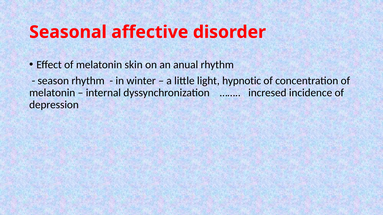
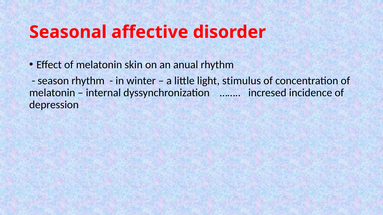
hypnotic: hypnotic -> stimulus (242, 81)
